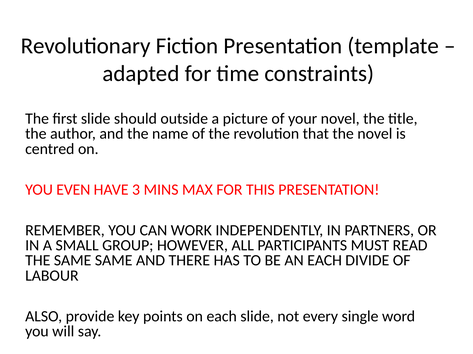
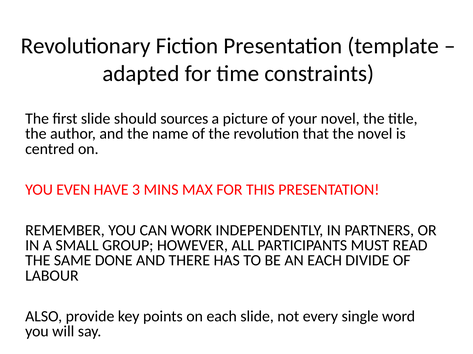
outside: outside -> sources (184, 119)
SAME SAME: SAME -> DONE (114, 261)
